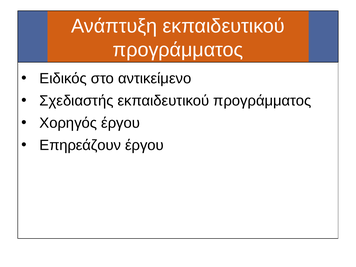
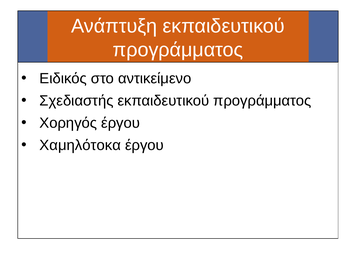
Επηρεάζουν: Επηρεάζουν -> Χαμηλότοκα (80, 145)
